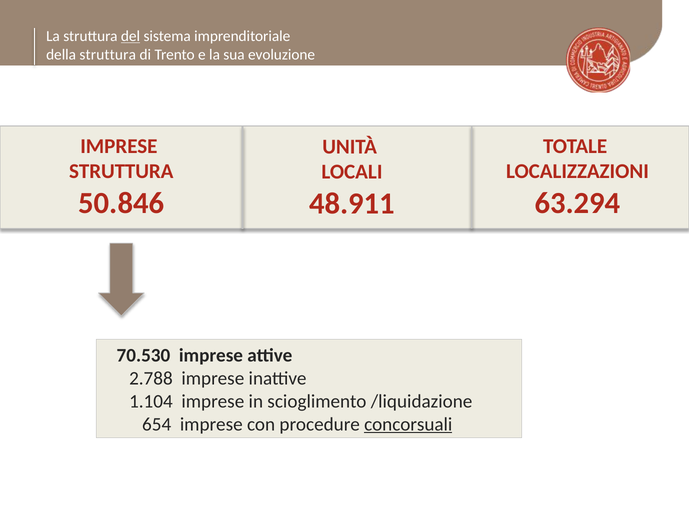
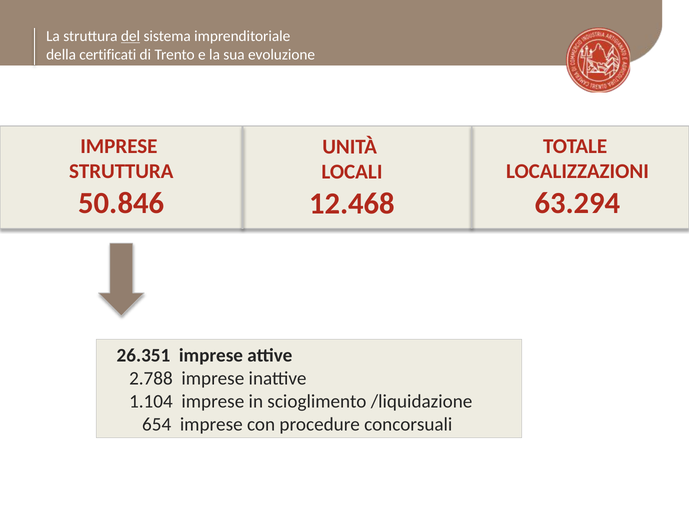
della struttura: struttura -> certificati (108, 55)
48.911: 48.911 -> 12.468 (352, 204)
70.530: 70.530 -> 26.351 (143, 355)
concorsuali underline: present -> none (408, 424)
